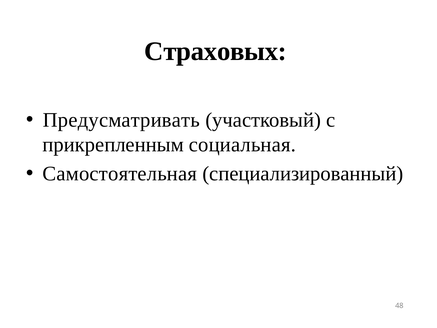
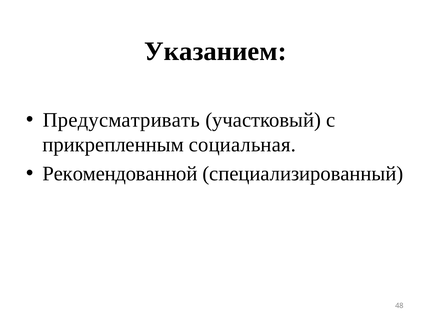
Страховых: Страховых -> Указанием (215, 51)
Самостоятельная: Самостоятельная -> Рекомендованной (120, 174)
